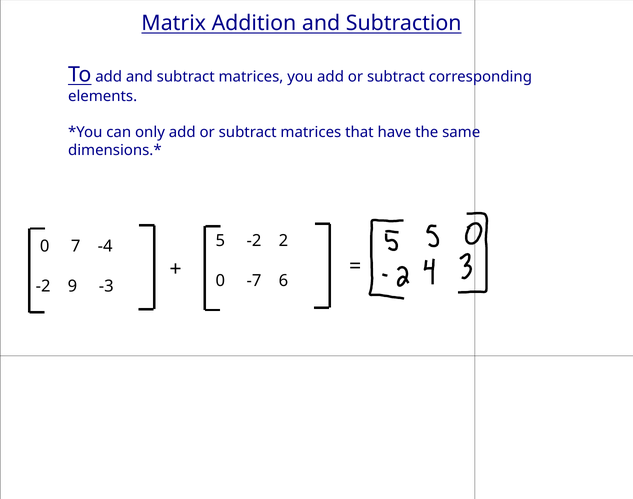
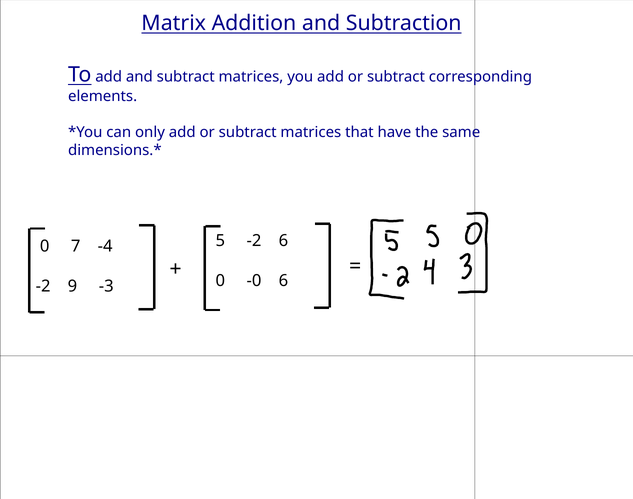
-2 2: 2 -> 6 (283, 241)
-7: -7 -> -0 (254, 281)
